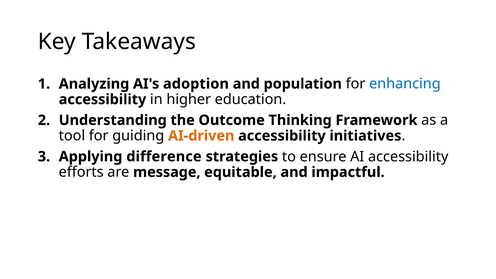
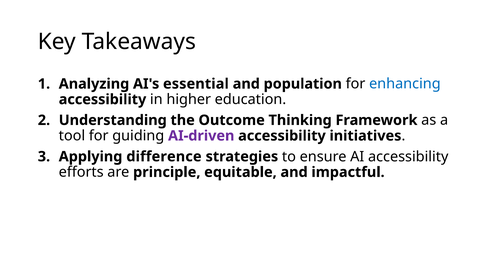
adoption: adoption -> essential (196, 84)
AI-driven colour: orange -> purple (201, 136)
message: message -> principle (167, 172)
